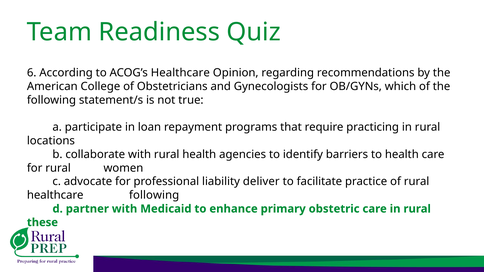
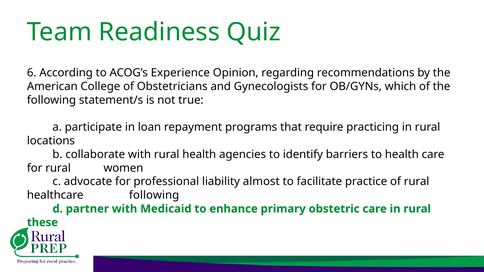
ACOG’s Healthcare: Healthcare -> Experience (180, 73)
deliver: deliver -> almost (261, 182)
